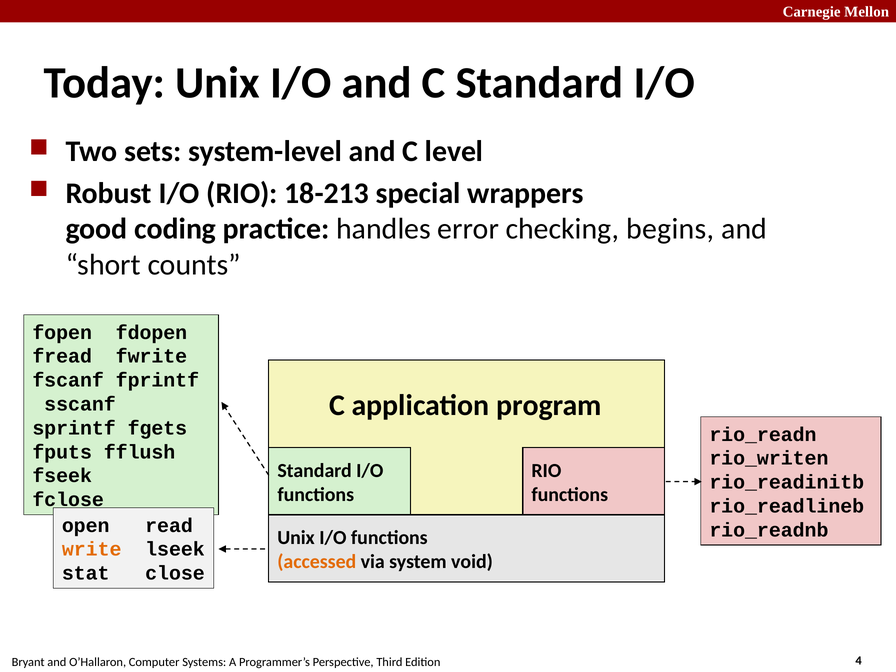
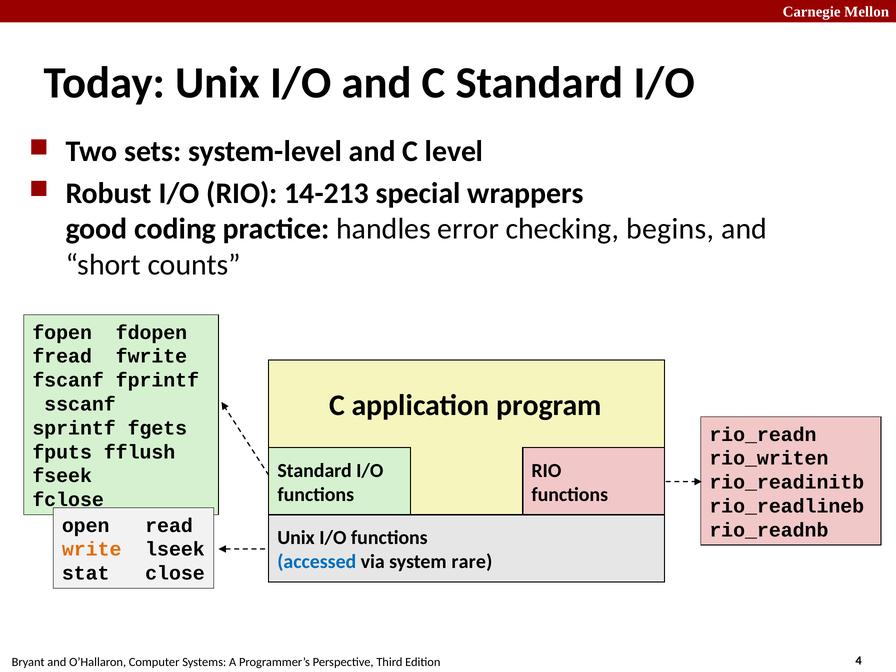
18-213: 18-213 -> 14-213 (327, 193)
accessed colour: orange -> blue (317, 562)
void: void -> rare (472, 562)
